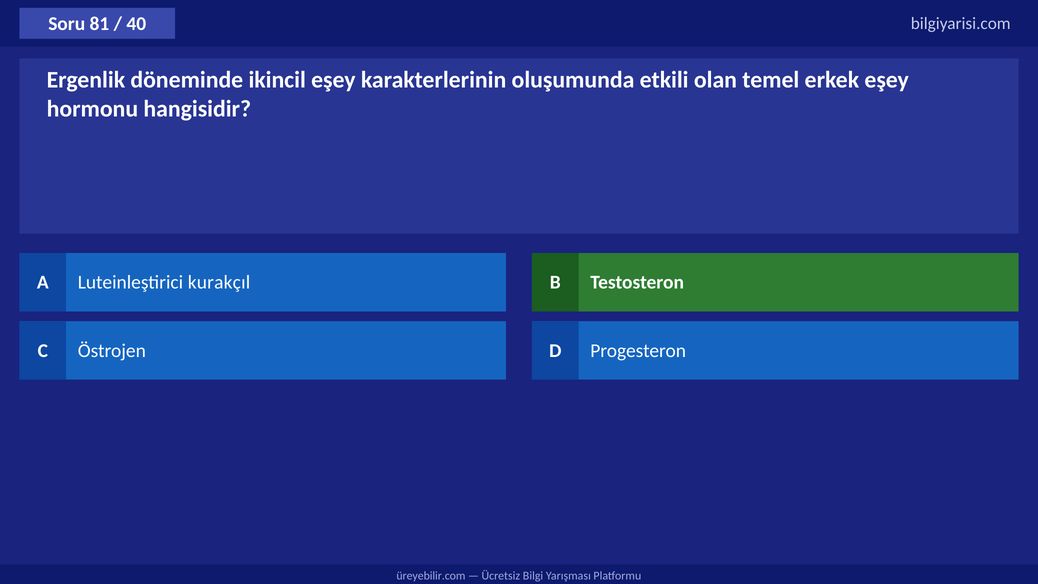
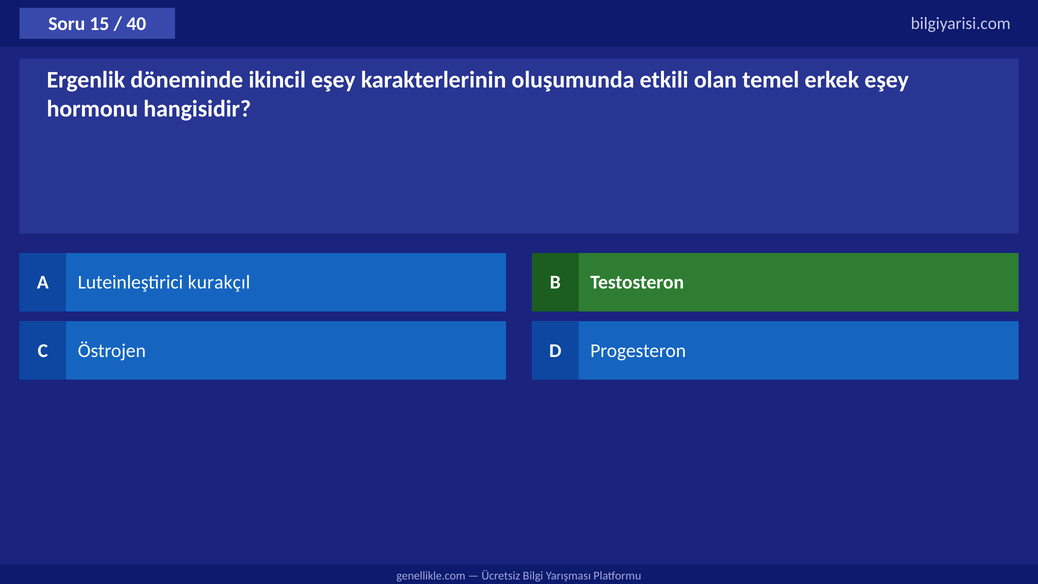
81: 81 -> 15 (99, 24)
üreyebilir.com: üreyebilir.com -> genellikle.com (431, 576)
